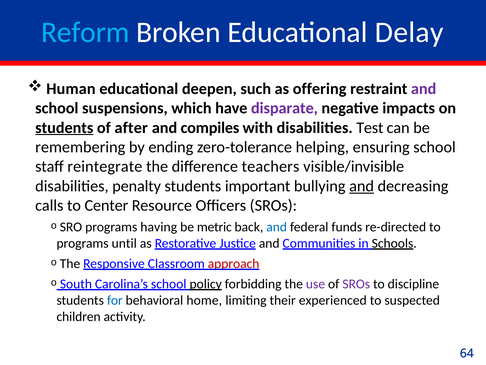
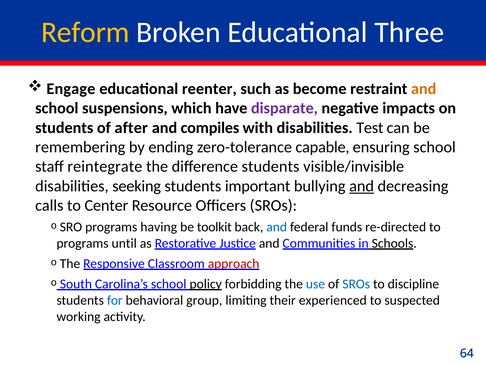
Reform colour: light blue -> yellow (85, 32)
Delay: Delay -> Three (409, 32)
Human: Human -> Engage (71, 89)
deepen: deepen -> reenter (209, 89)
offering: offering -> become (320, 89)
and colour: purple -> orange (424, 89)
students underline: present -> none (64, 127)
helping: helping -> capable (322, 147)
difference teachers: teachers -> students (271, 166)
penalty: penalty -> seeking (137, 186)
metric: metric -> toolkit (214, 227)
use colour: purple -> blue (315, 284)
SROs colour: purple -> blue (356, 284)
home: home -> group (204, 300)
children: children -> working (79, 316)
